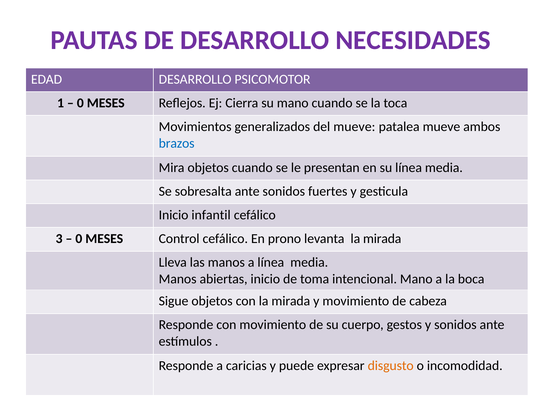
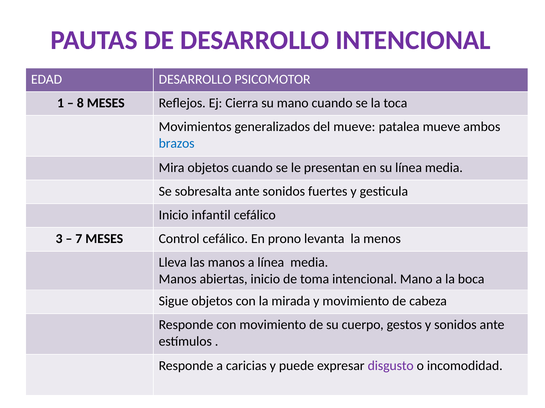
DESARROLLO NECESIDADES: NECESIDADES -> INTENCIONAL (413, 40)
0: 0 -> 8 (80, 103)
0: 0 -> 7 (79, 239)
levanta la mirada: mirada -> menos (382, 239)
disgusto colour: orange -> purple (391, 366)
